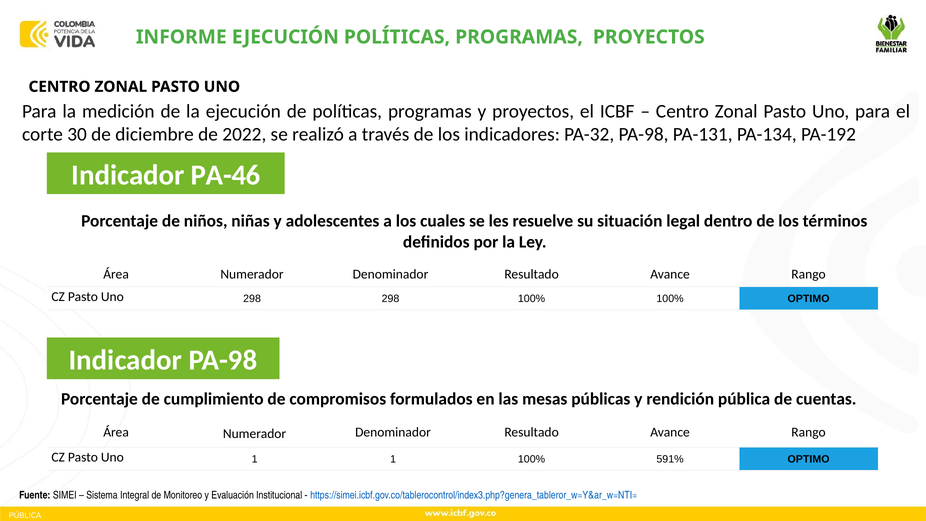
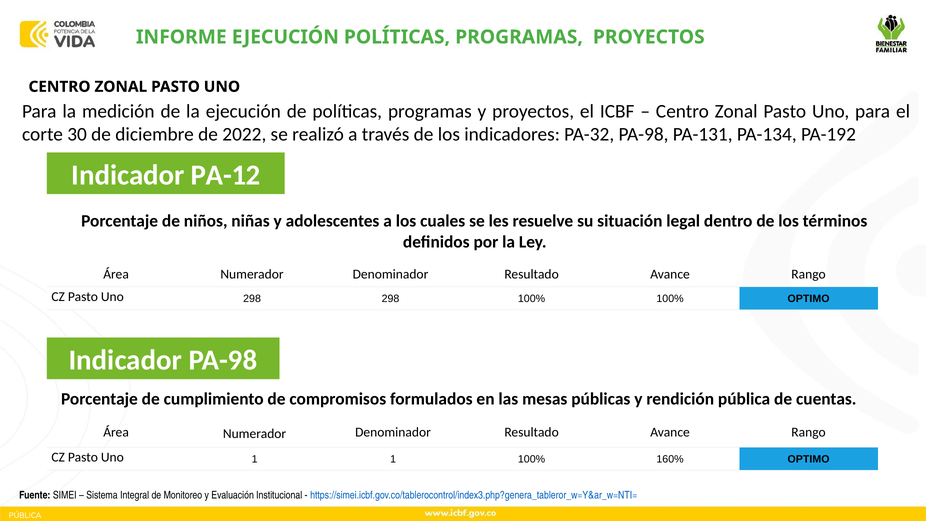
PA-46: PA-46 -> PA-12 (226, 175)
591%: 591% -> 160% (670, 459)
